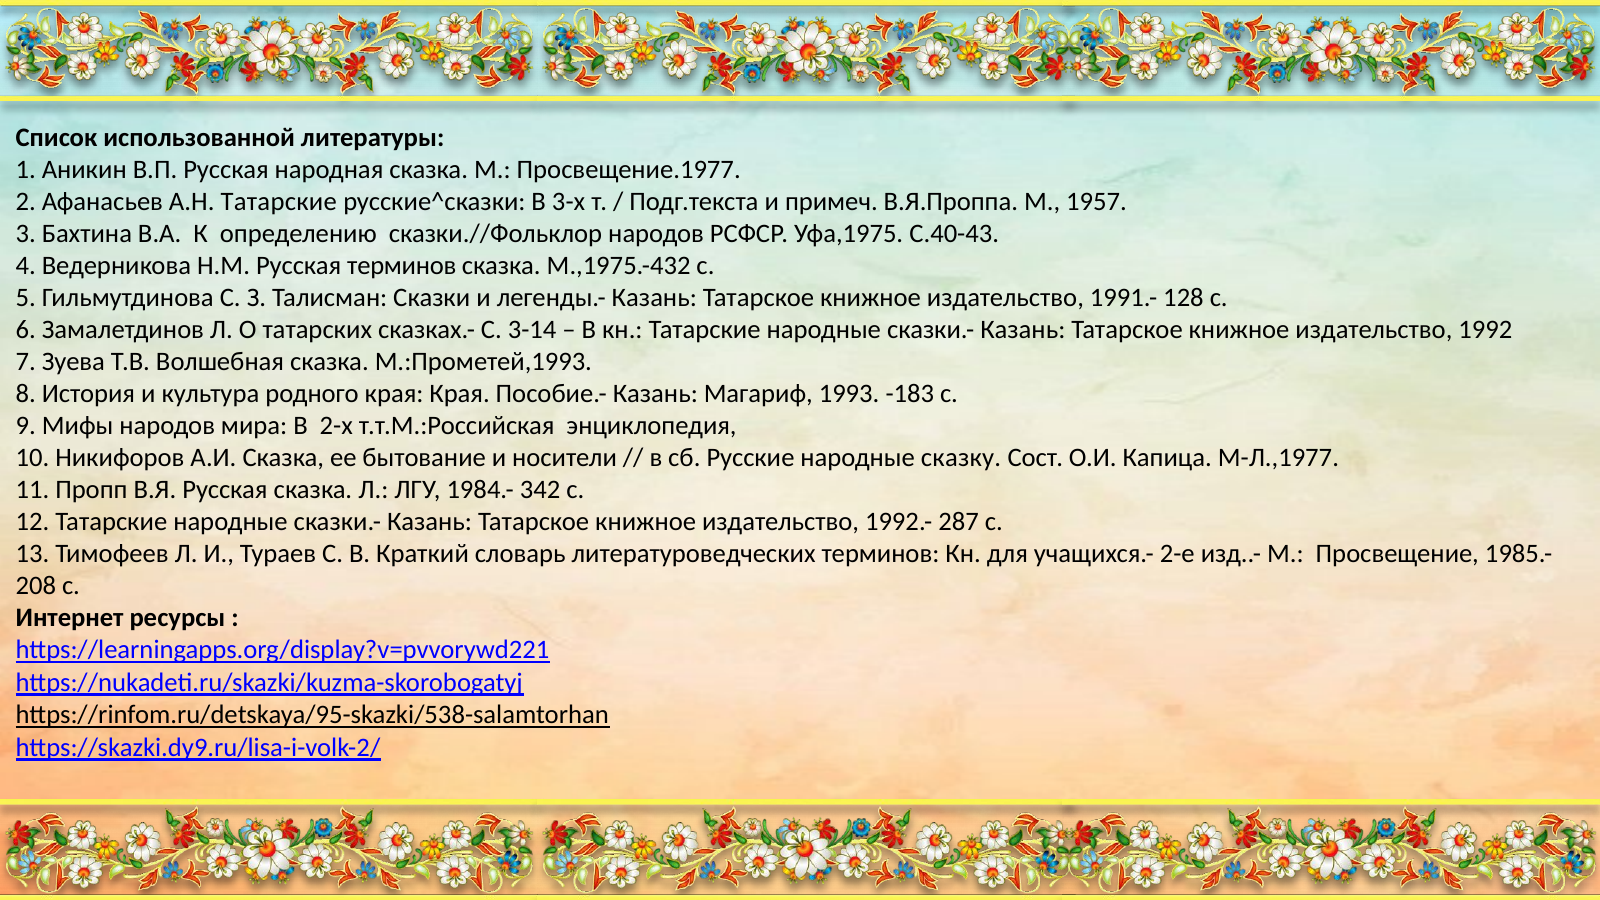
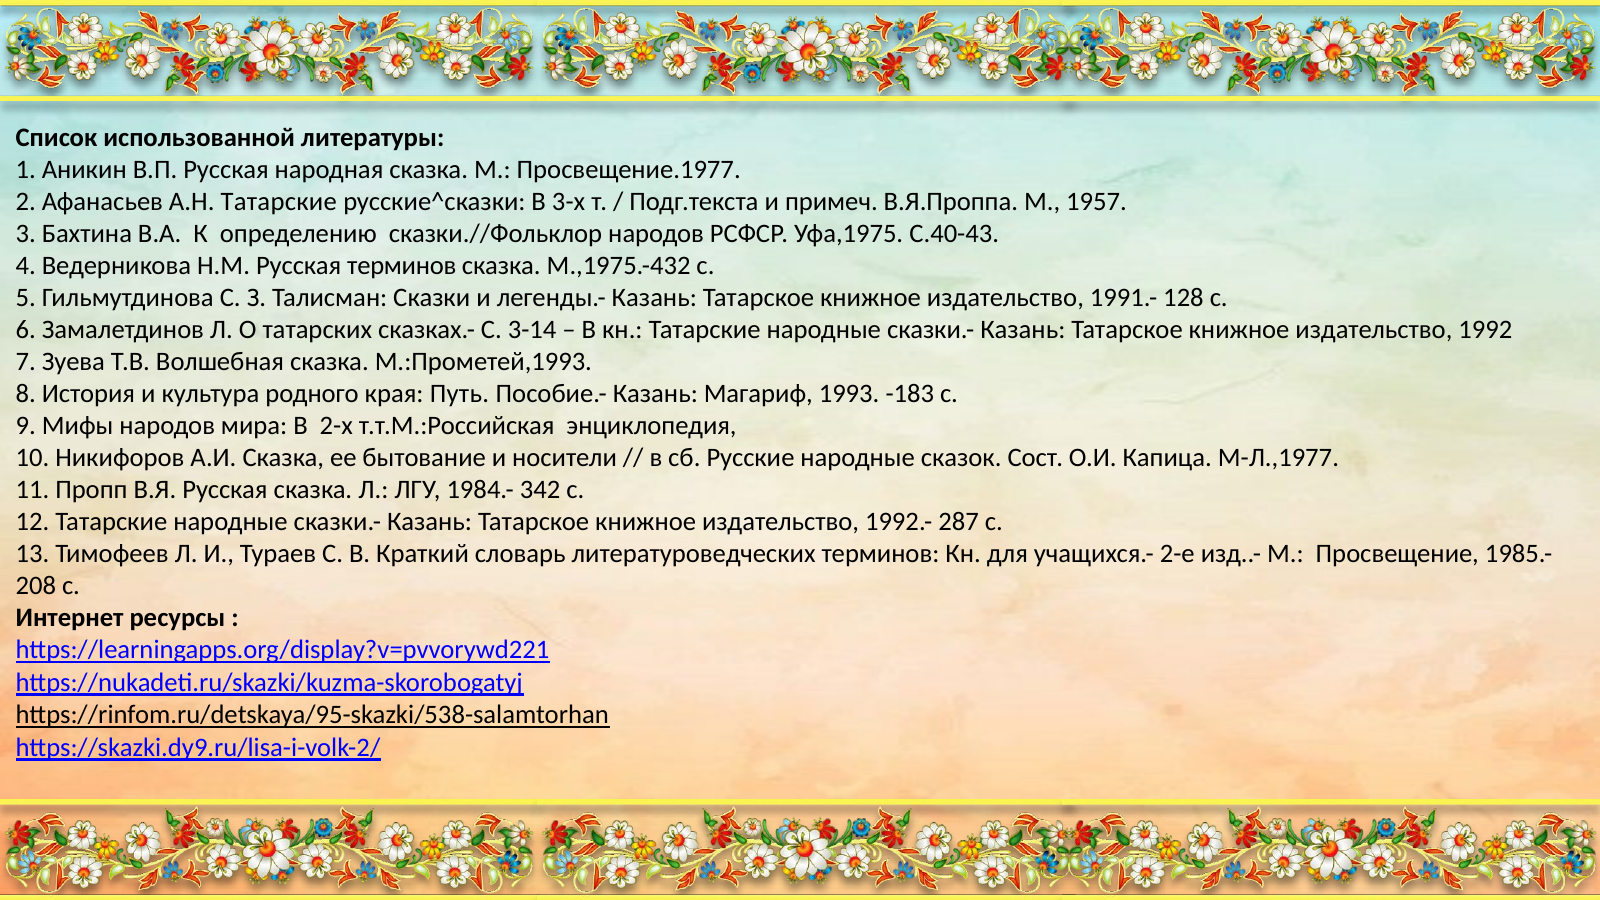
края Края: Края -> Путь (459, 394)
сказку: сказку -> сказок (961, 458)
